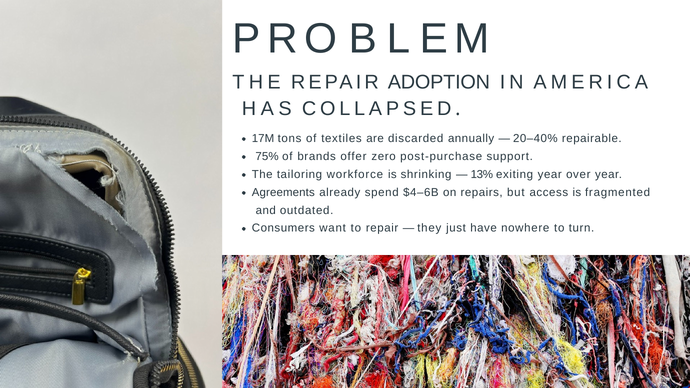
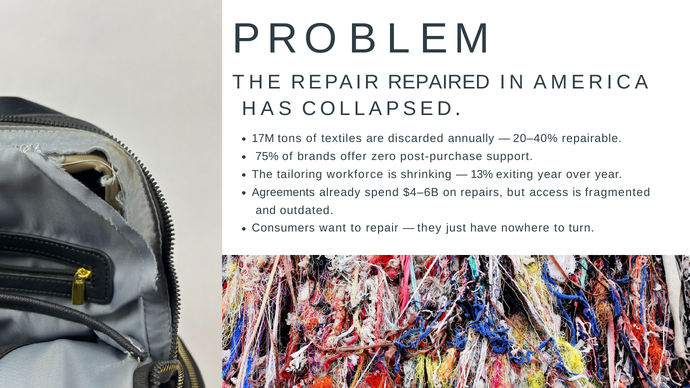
ADOPTION: ADOPTION -> REPAIRED (439, 82)
